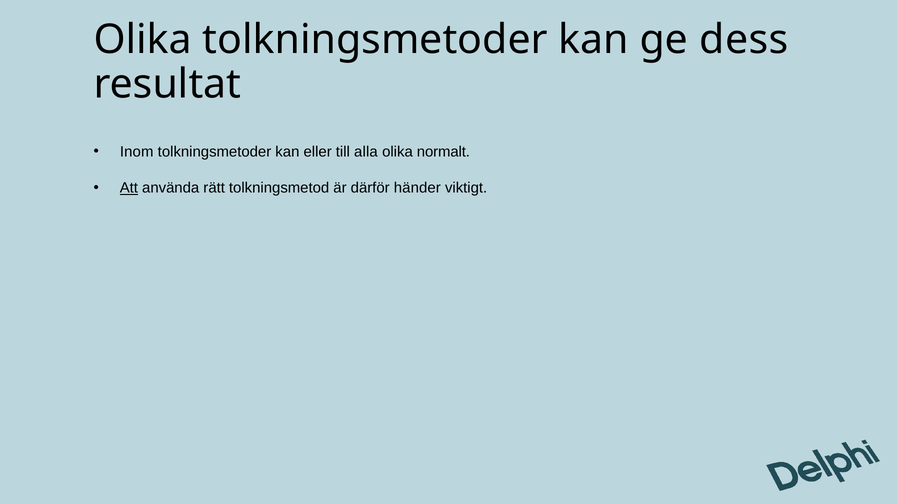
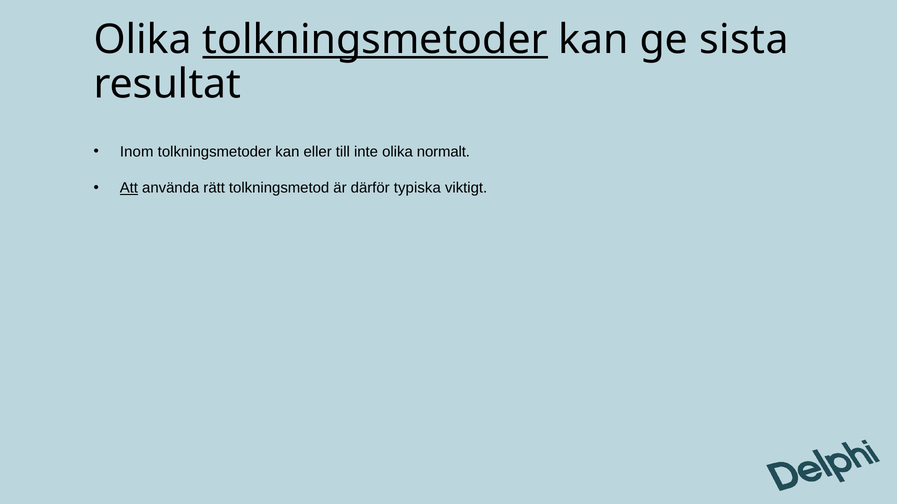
tolkningsmetoder underline: none -> present (375, 40)
dess: dess -> sista (744, 40)
alla: alla -> inte (366, 152)
händer: händer -> typiska (417, 188)
